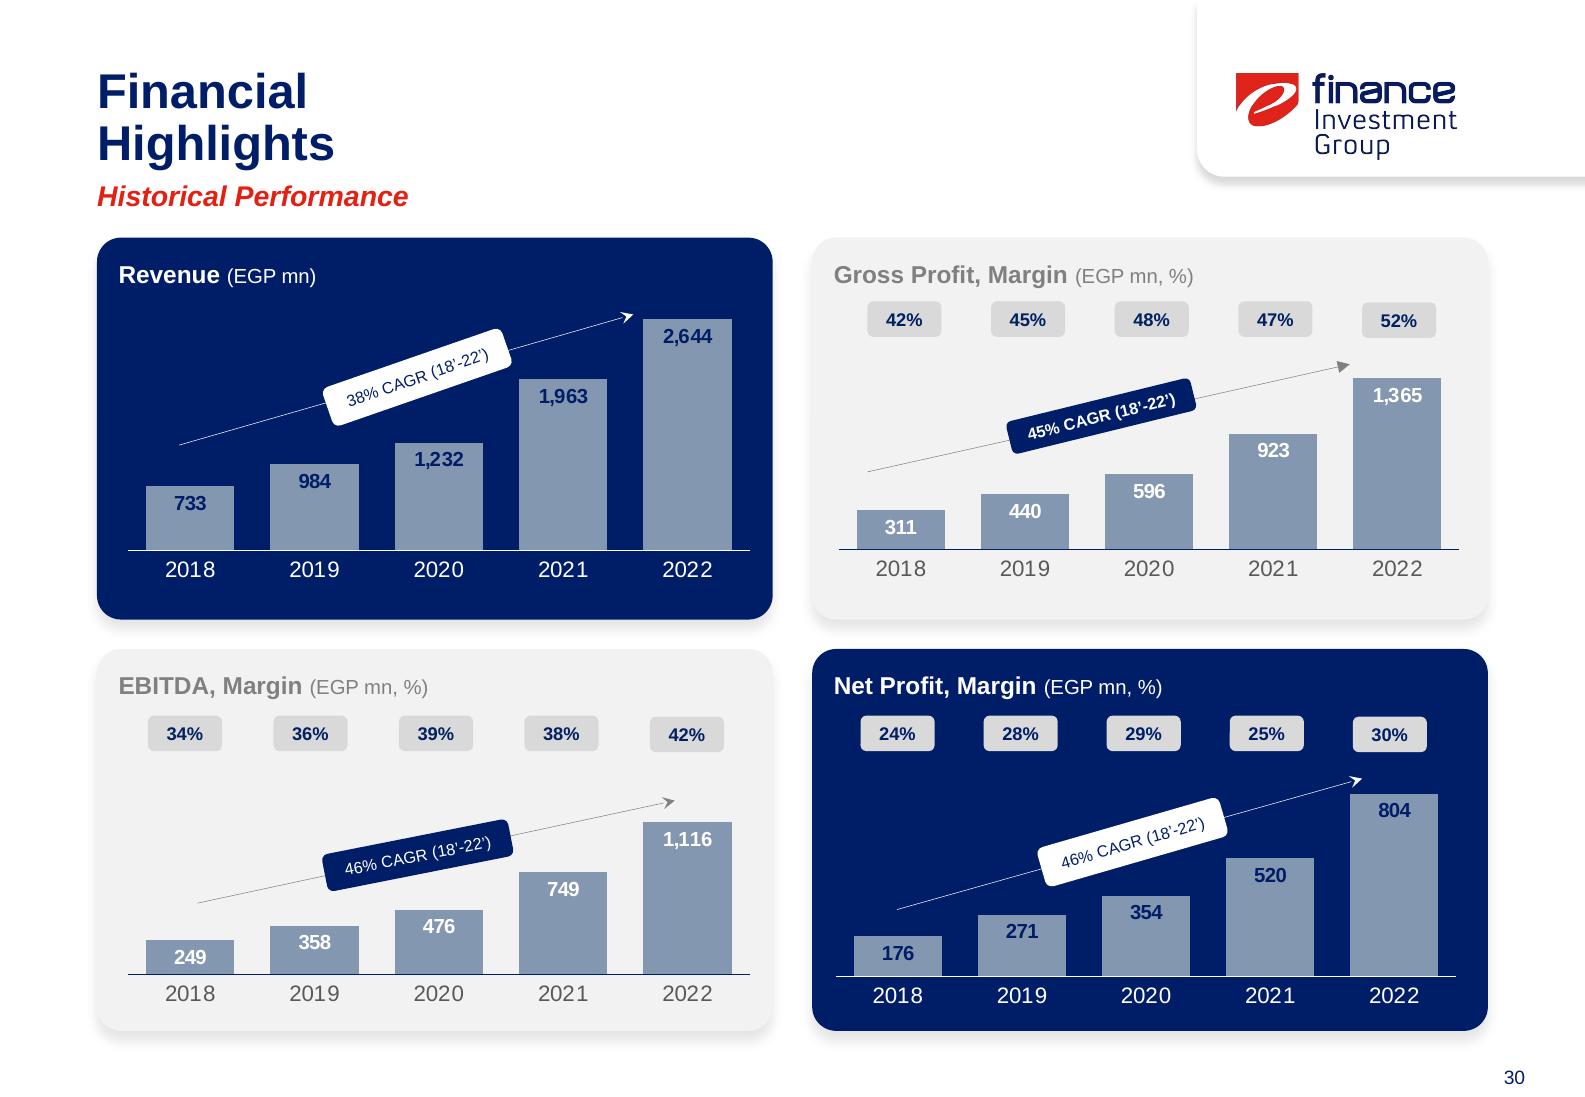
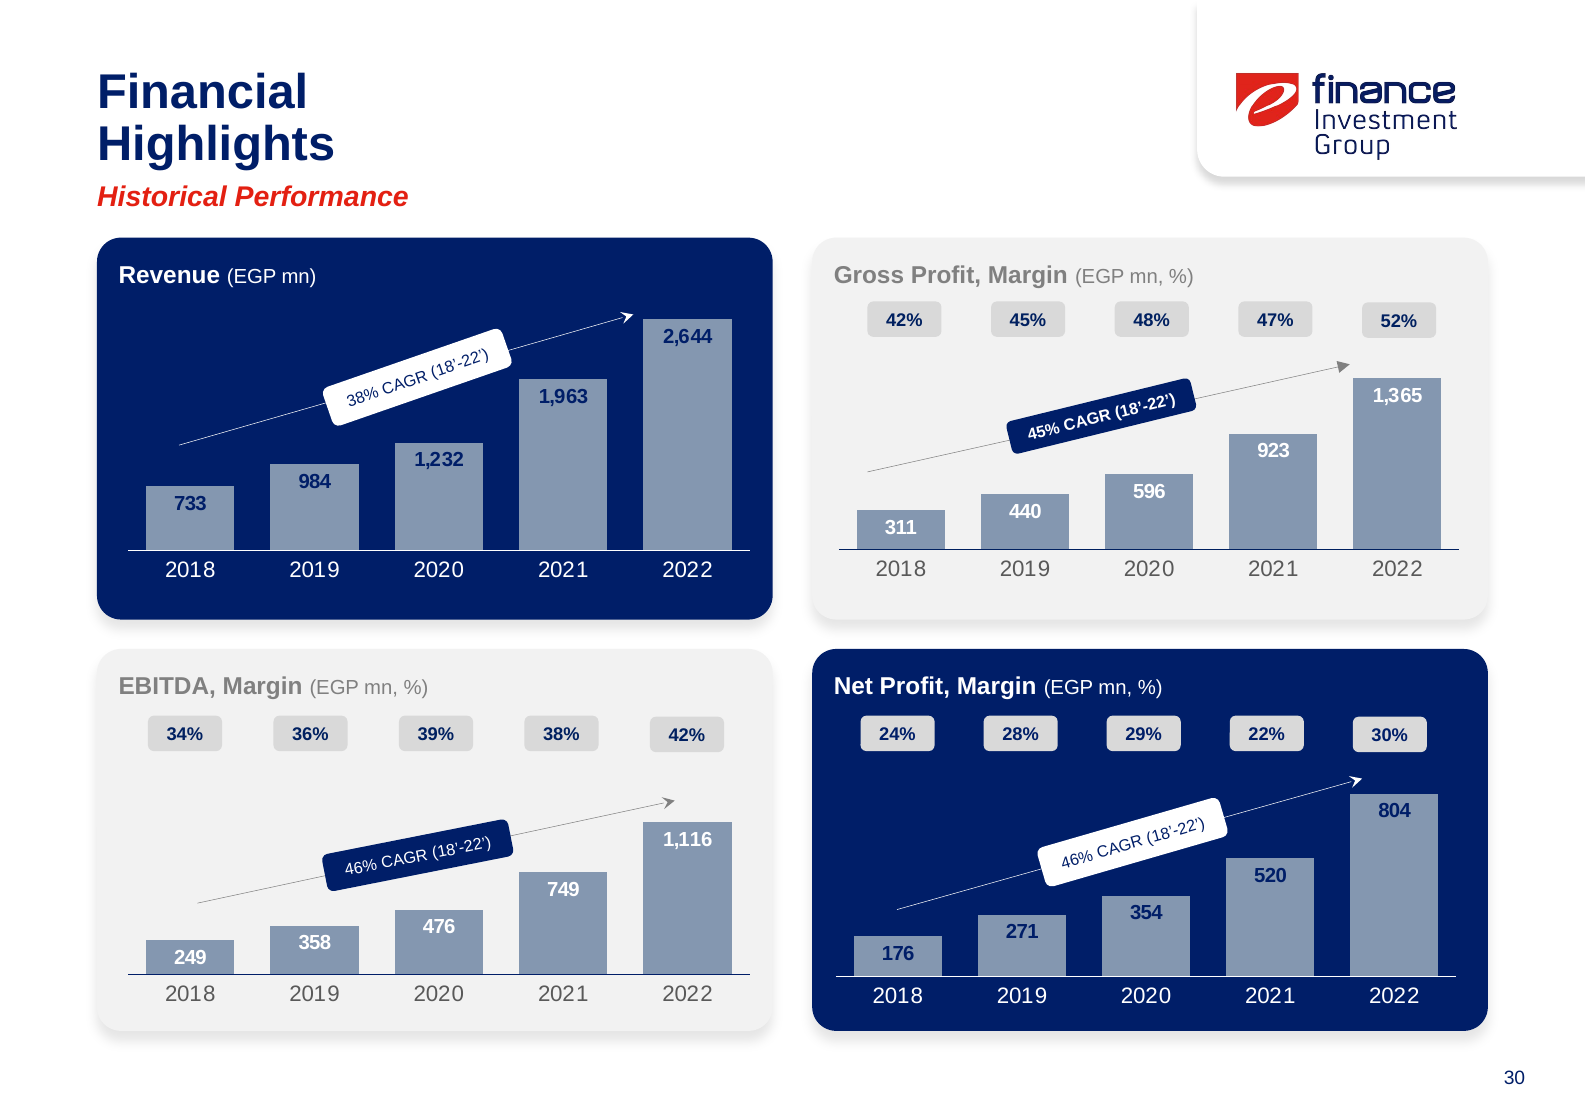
25%: 25% -> 22% (1267, 735)
